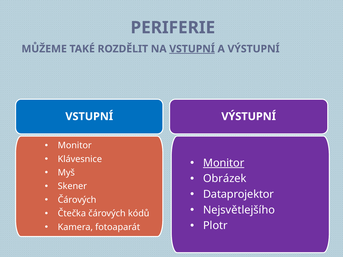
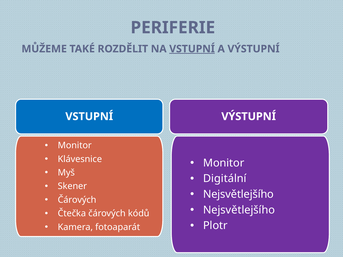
Monitor underline: present -> none (224, 163)
Obrázek: Obrázek -> Digitální (225, 179)
Dataprojektor: Dataprojektor -> Nejsvětlejšího (238, 194)
